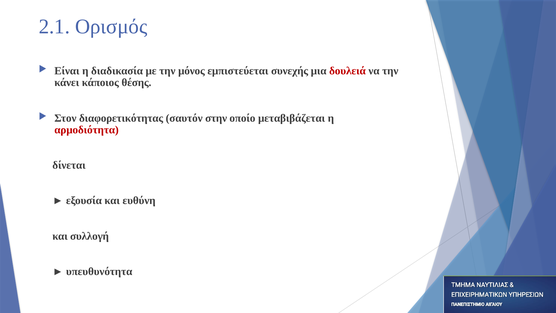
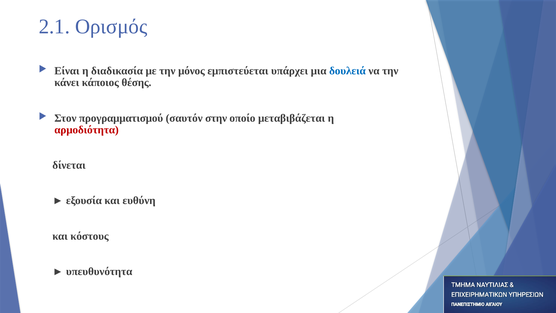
συνεχής: συνεχής -> υπάρχει (290, 71)
δουλειά colour: red -> blue (347, 71)
διαφορετικότητας: διαφορετικότητας -> προγραμματισμού (121, 118)
συλλογή: συλλογή -> κόστους (89, 236)
